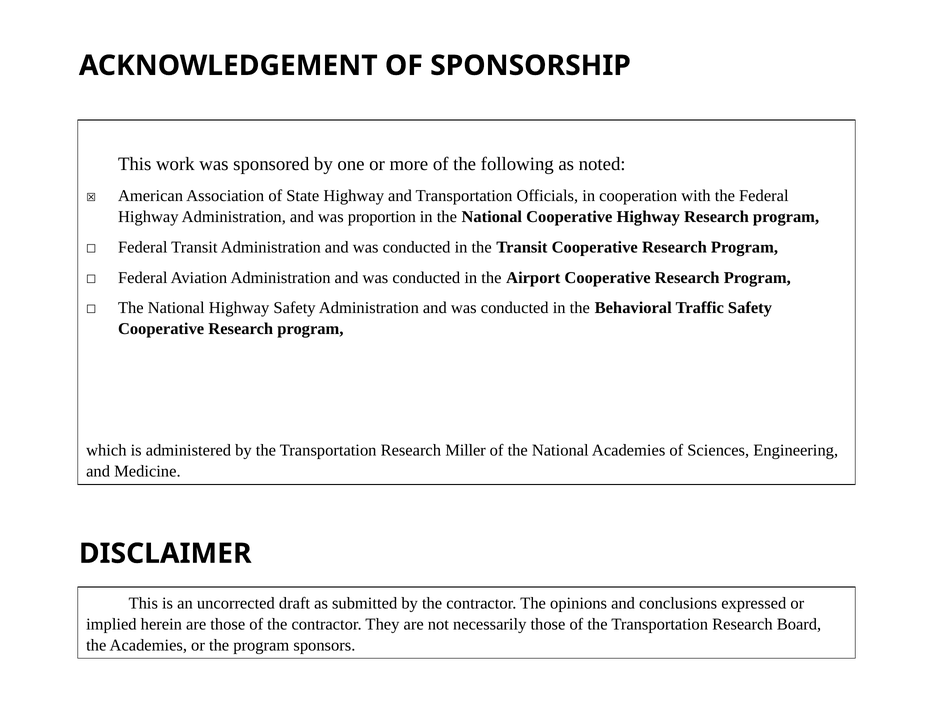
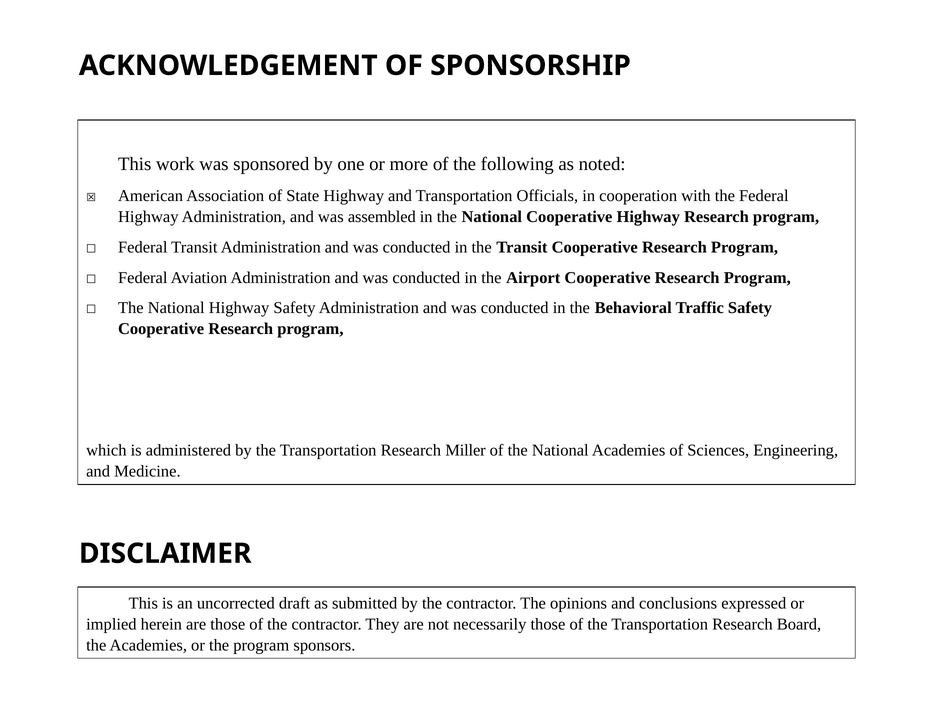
proportion: proportion -> assembled (382, 217)
